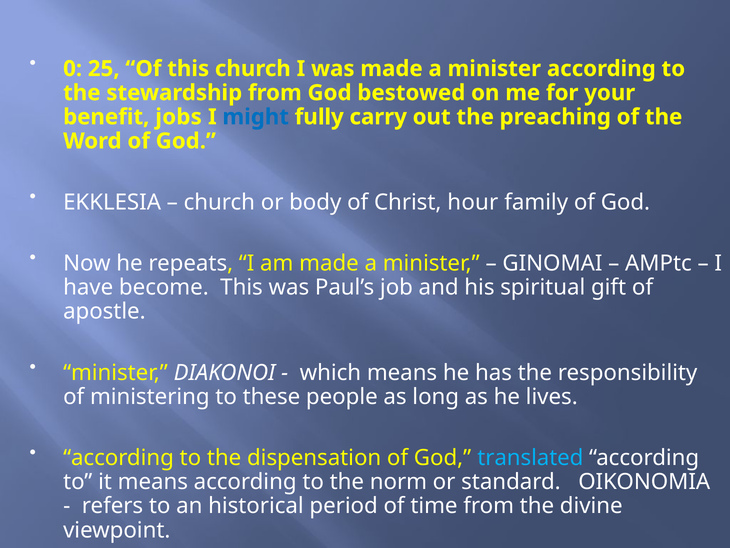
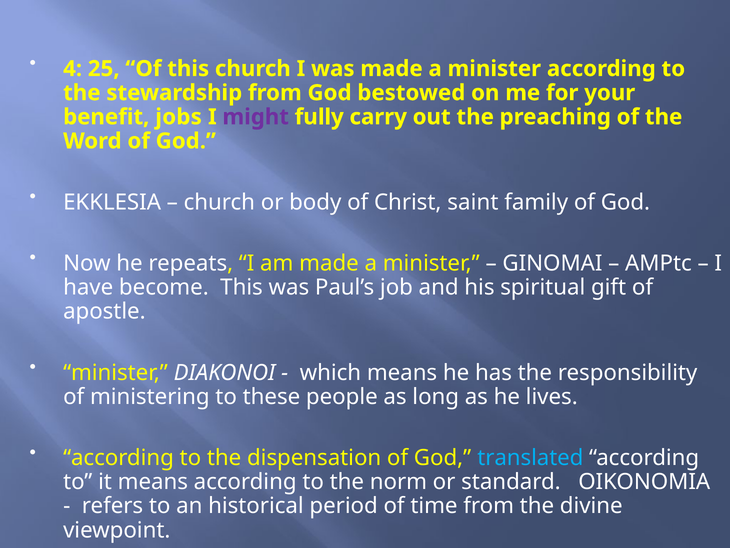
0: 0 -> 4 (73, 69)
might colour: blue -> purple (256, 117)
hour: hour -> saint (473, 202)
